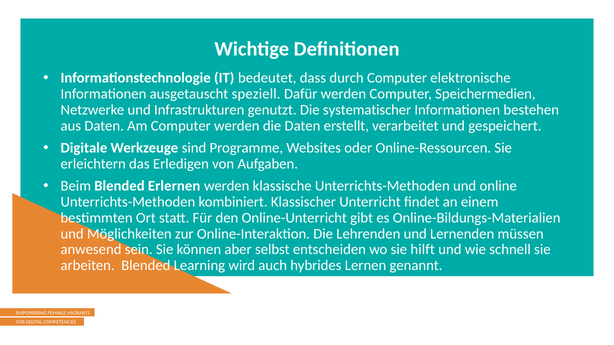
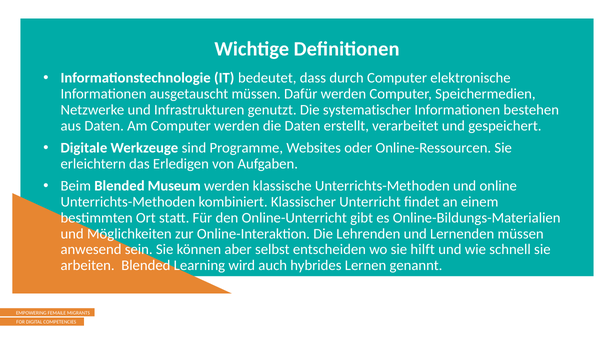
ausgetauscht speziell: speziell -> müssen (256, 94)
Erlernen: Erlernen -> Museum (174, 186)
